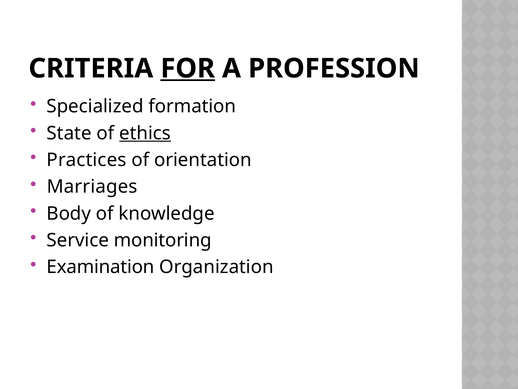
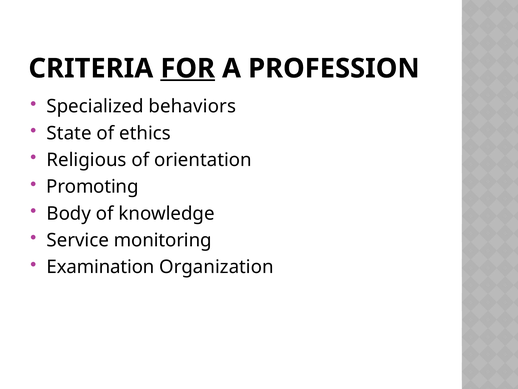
formation: formation -> behaviors (192, 106)
ethics underline: present -> none (145, 133)
Practices: Practices -> Religious (87, 160)
Marriages: Marriages -> Promoting (92, 187)
